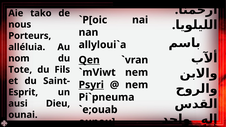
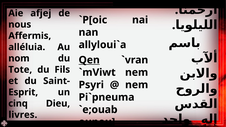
tako: tako -> afjej (41, 13)
Porteurs: Porteurs -> Affermis (30, 36)
Psyri underline: present -> none (91, 85)
ausi: ausi -> cinq (18, 104)
ounai: ounai -> livres (23, 115)
